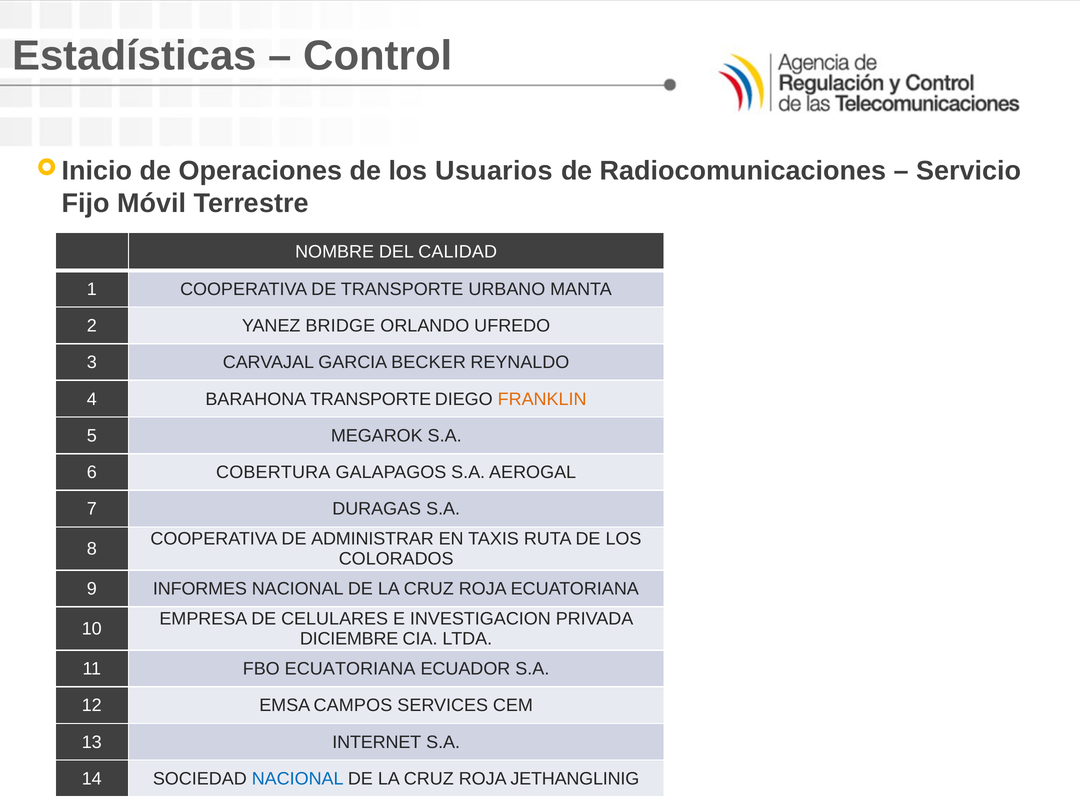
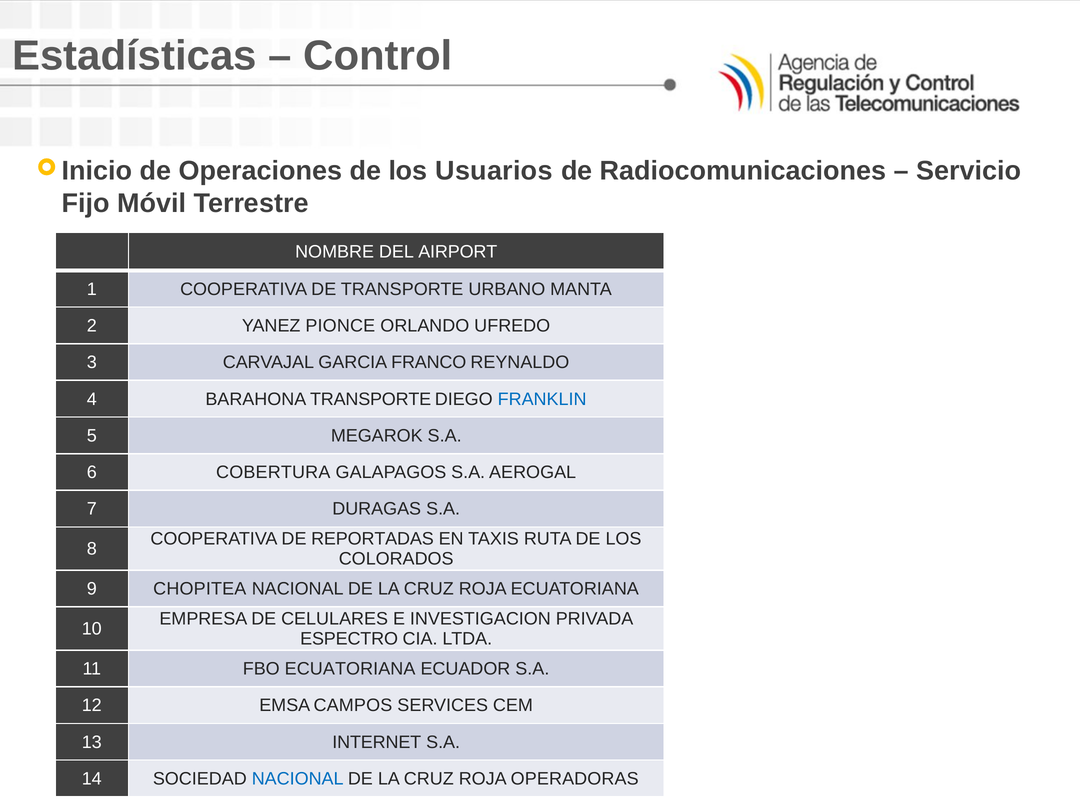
CALIDAD: CALIDAD -> AIRPORT (458, 252)
BRIDGE: BRIDGE -> PIONCE (340, 326)
BECKER: BECKER -> FRANCO (429, 362)
FRANKLIN colour: orange -> blue (542, 399)
ADMINISTRAR: ADMINISTRAR -> REPORTADAS (372, 539)
INFORMES: INFORMES -> CHOPITEA (200, 589)
DICIEMBRE: DICIEMBRE -> ESPECTRO (349, 639)
JETHANGLINIG: JETHANGLINIG -> OPERADORAS (575, 779)
